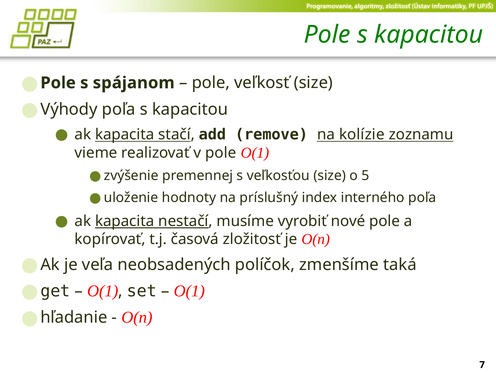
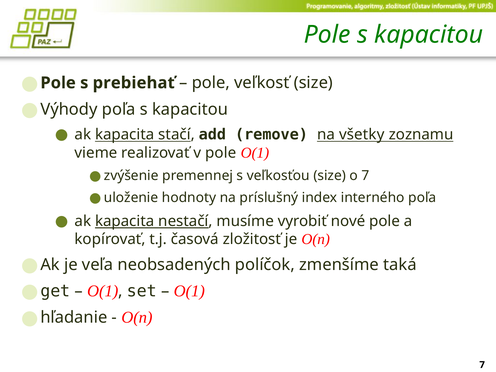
spájanom: spájanom -> prebiehať (134, 83)
kolízie: kolízie -> všetky (362, 135)
o 5: 5 -> 7 (365, 176)
